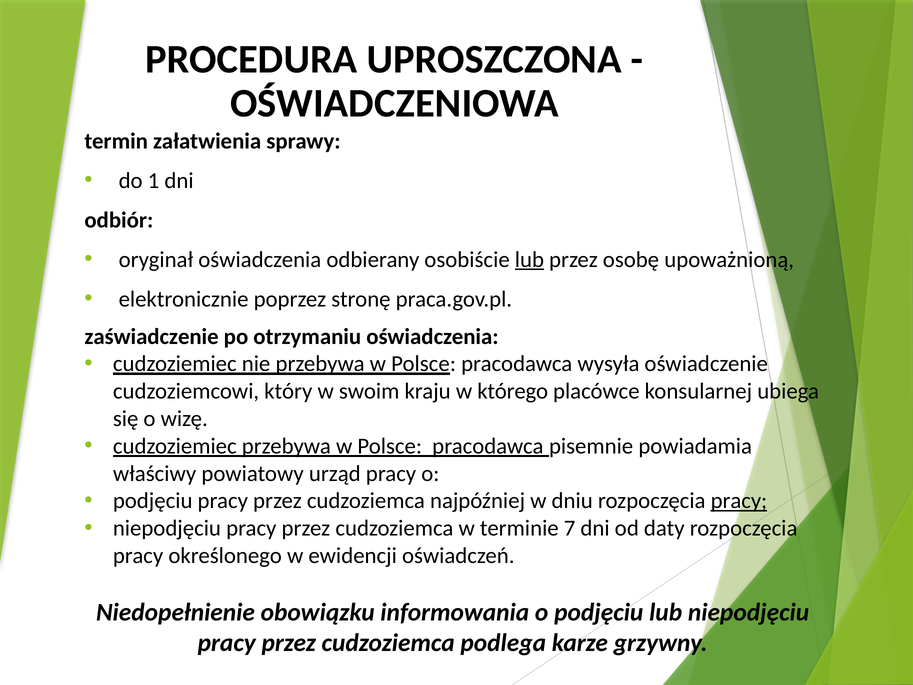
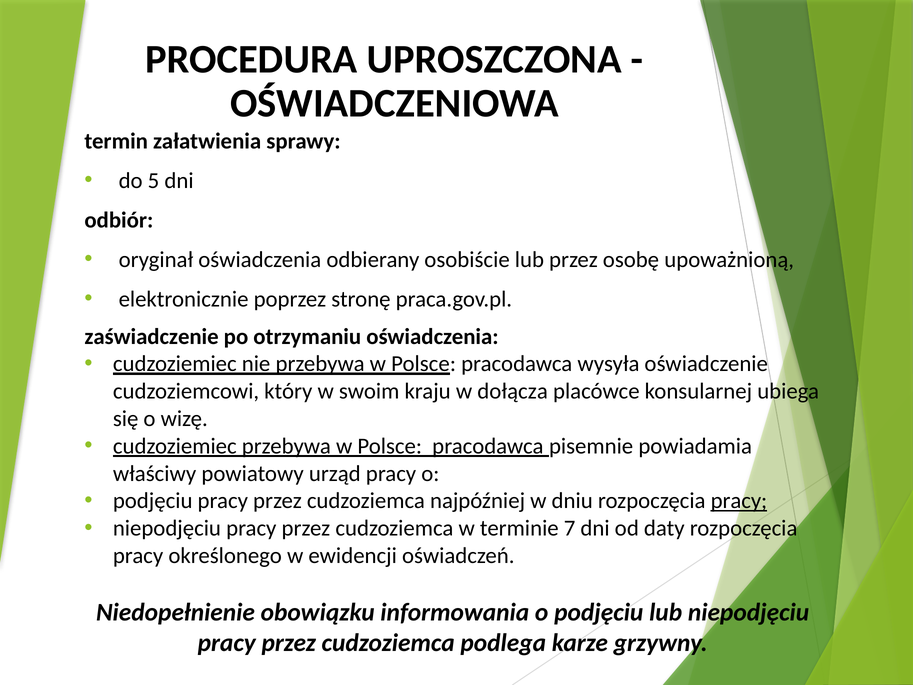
1: 1 -> 5 (153, 181)
lub underline: present -> none (529, 259)
którego: którego -> dołącza (513, 391)
